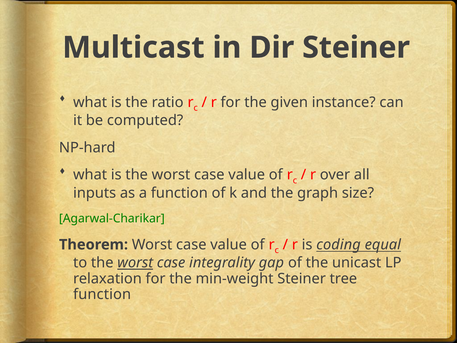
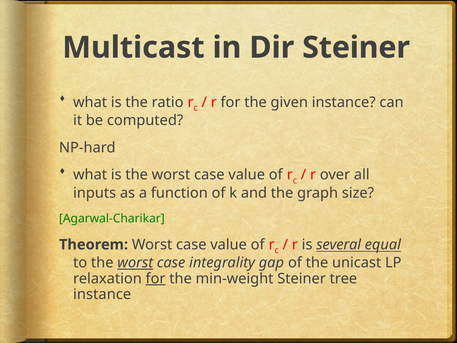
coding: coding -> several (339, 244)
for underline: none -> present (156, 278)
function: function -> instance (102, 294)
